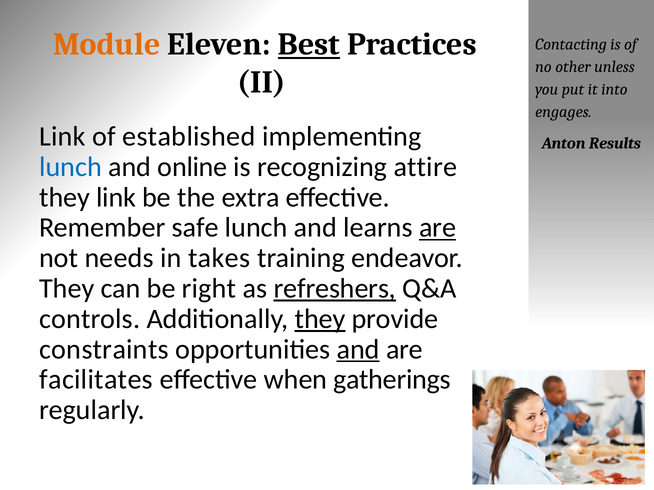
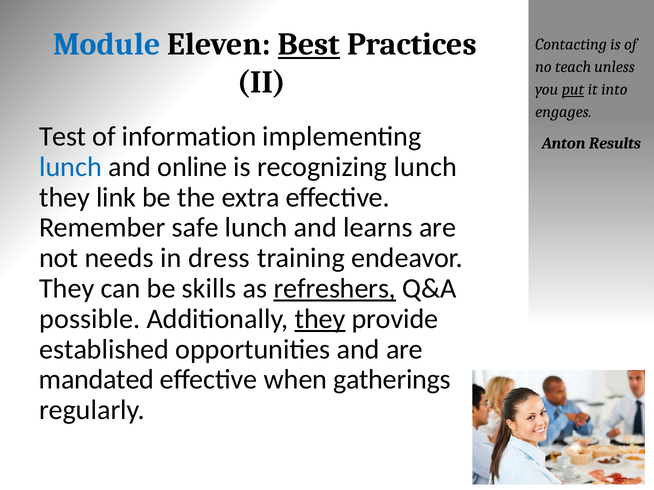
Module colour: orange -> blue (107, 44)
other: other -> teach (573, 67)
put underline: none -> present (573, 90)
Link: Link -> Test (63, 137)
established: established -> information (189, 137)
recognizing attire: attire -> lunch (425, 167)
are underline: present -> none (438, 228)
takes: takes -> dress (219, 258)
right: right -> skills (209, 289)
controls: controls -> possible (90, 319)
constraints: constraints -> established (104, 350)
and underline: present -> none (358, 350)
facilitates: facilitates -> mandated (96, 380)
